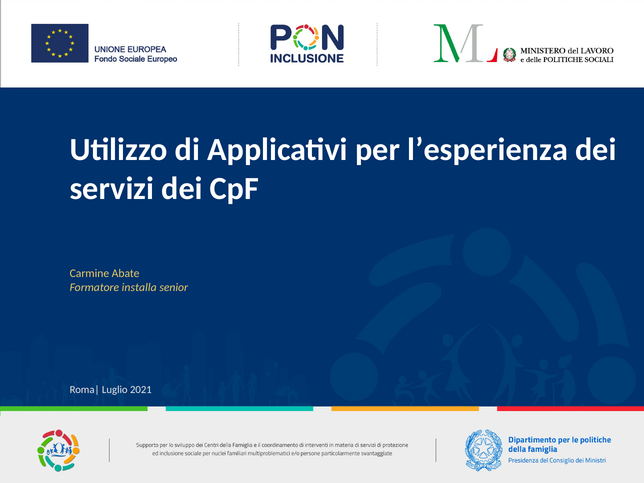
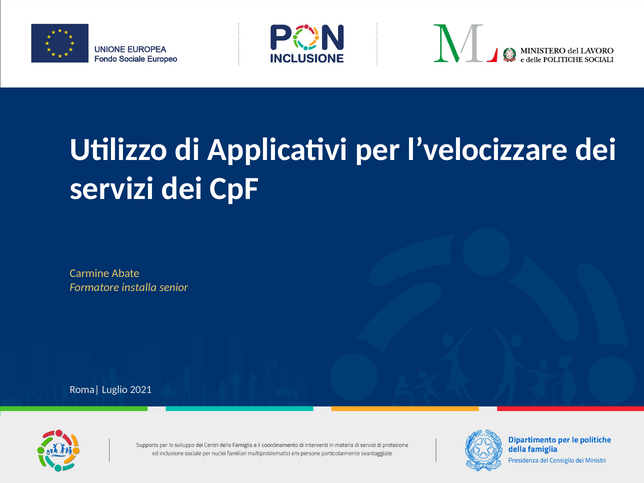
l’esperienza: l’esperienza -> l’velocizzare (488, 150)
